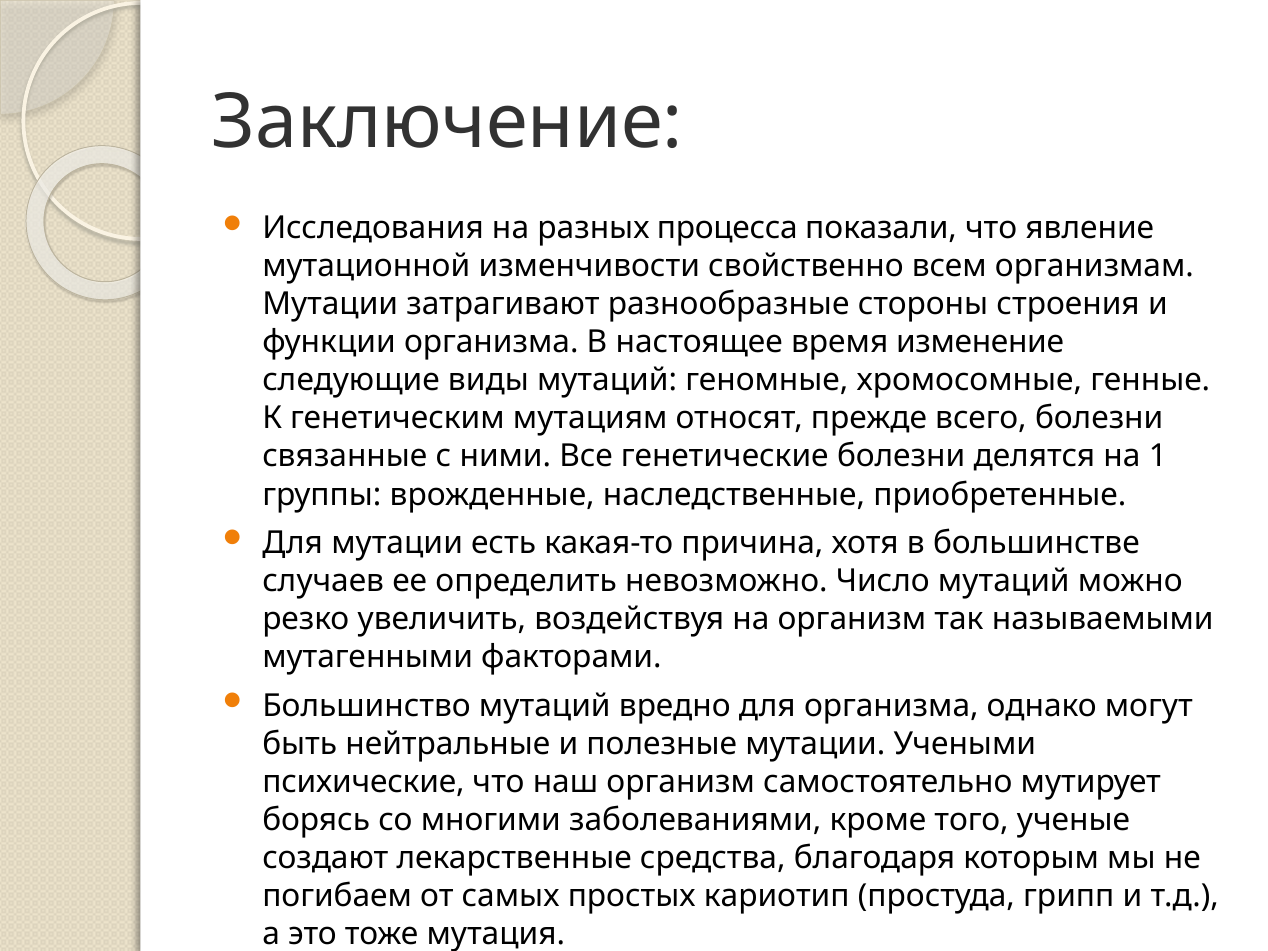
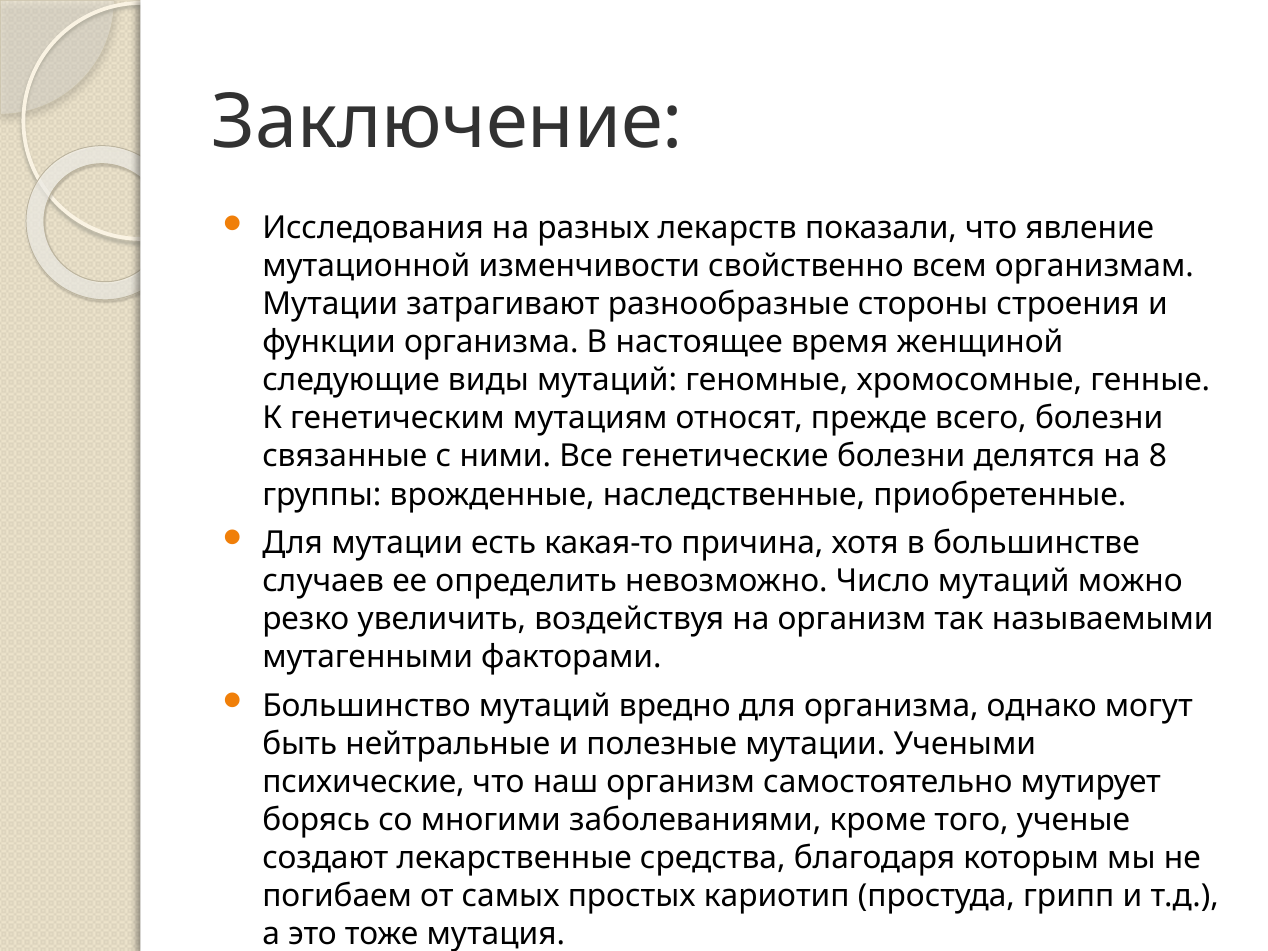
процесса: процесса -> лекарств (727, 228)
изменение: изменение -> женщиной (980, 342)
1: 1 -> 8 (1158, 457)
